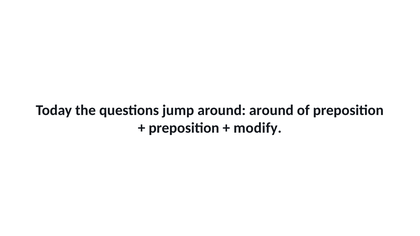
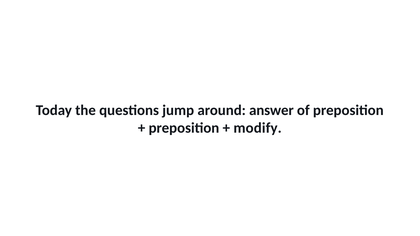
around around: around -> answer (271, 110)
